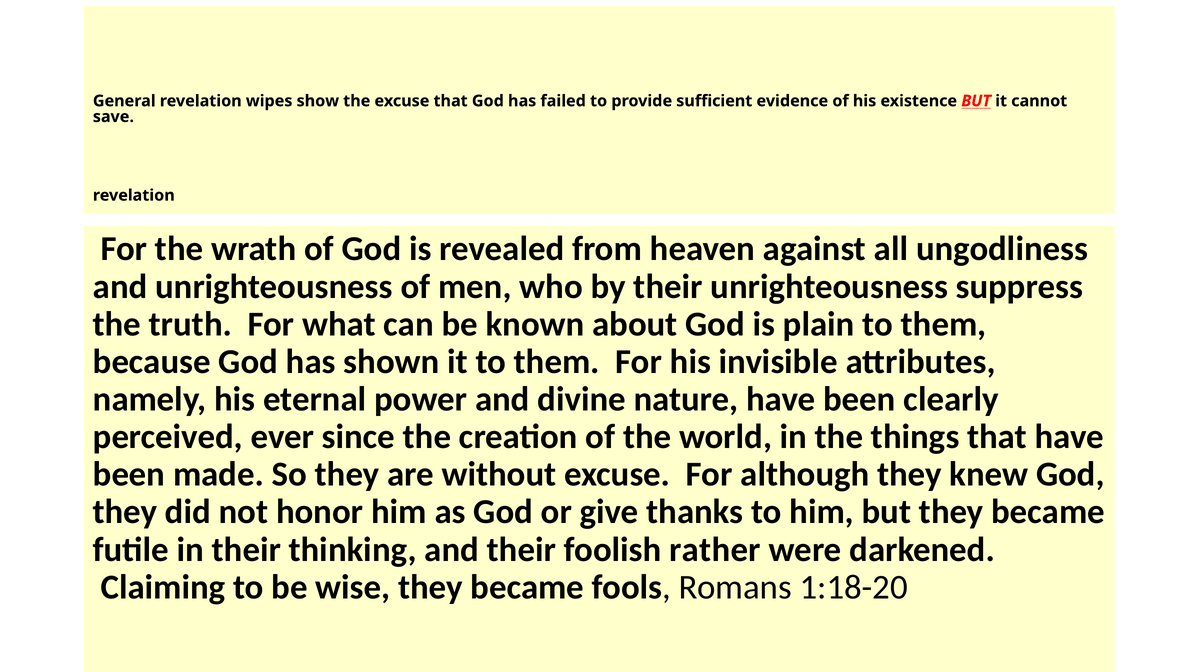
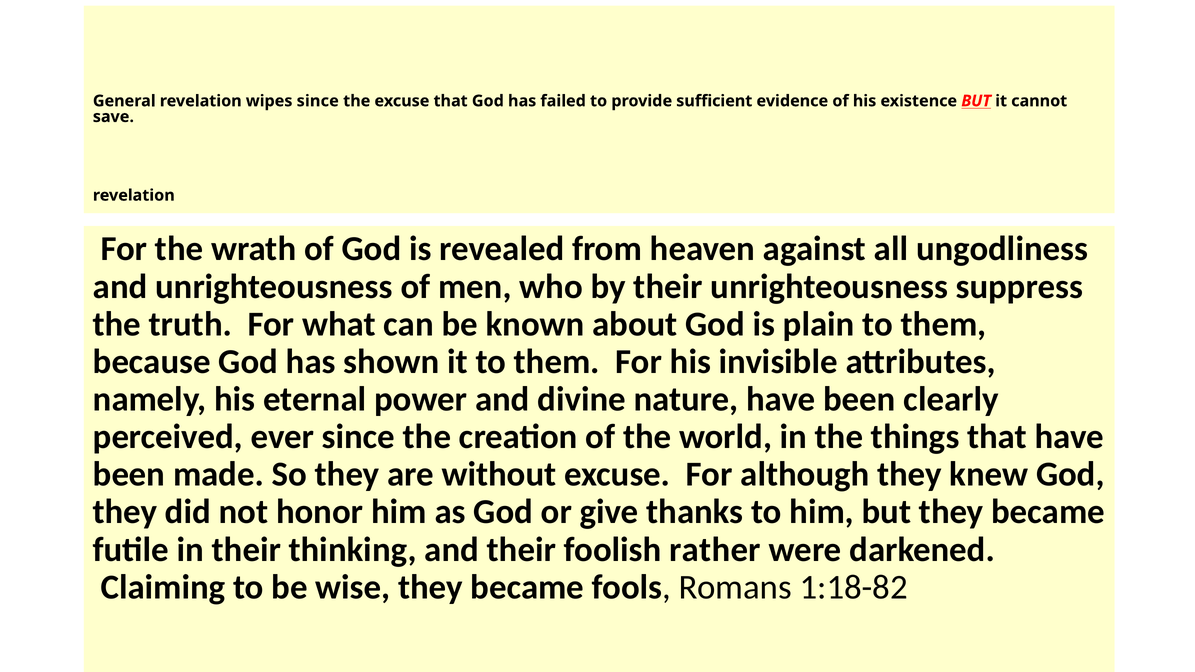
wipes show: show -> since (318, 101)
1:18-20: 1:18-20 -> 1:18-82 (854, 587)
